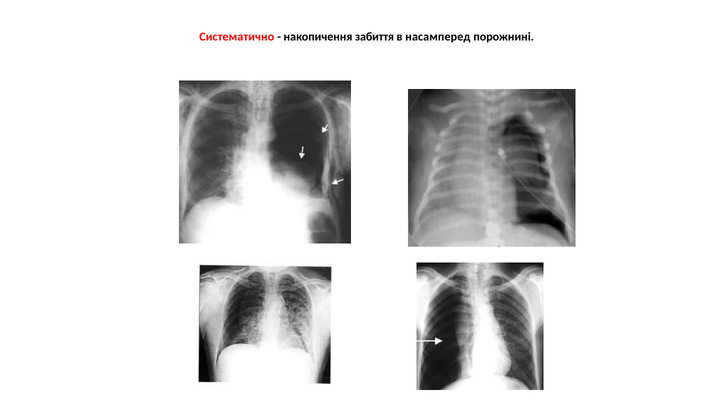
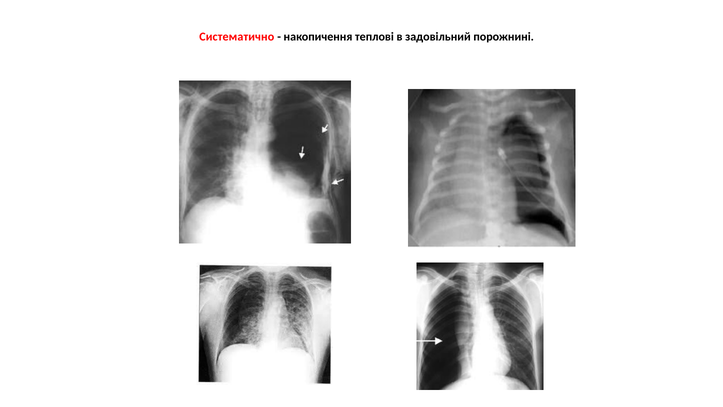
забиття: забиття -> теплові (374, 37)
насамперед: насамперед -> задовільний (438, 37)
